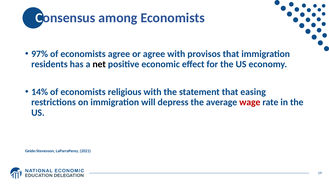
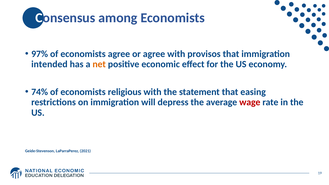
residents: residents -> intended (49, 64)
net colour: black -> orange (99, 64)
14%: 14% -> 74% (40, 92)
